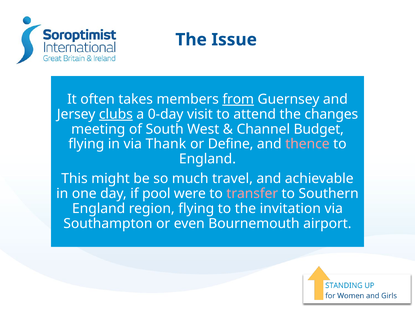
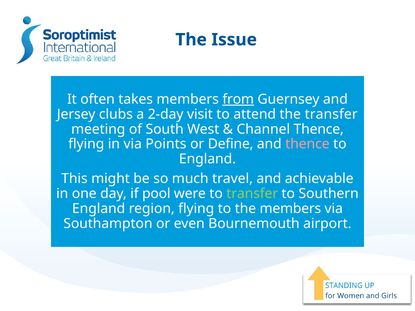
clubs underline: present -> none (116, 114)
0-day: 0-day -> 2-day (166, 114)
the changes: changes -> transfer (331, 114)
Channel Budget: Budget -> Thence (319, 129)
Thank: Thank -> Points (166, 144)
transfer colour: pink -> light green (252, 194)
the invitation: invitation -> members (290, 209)
